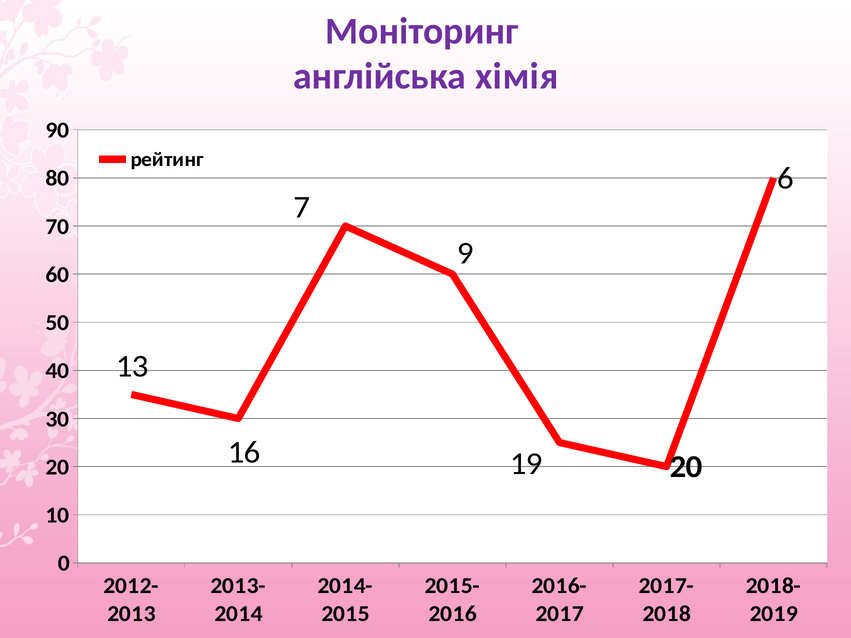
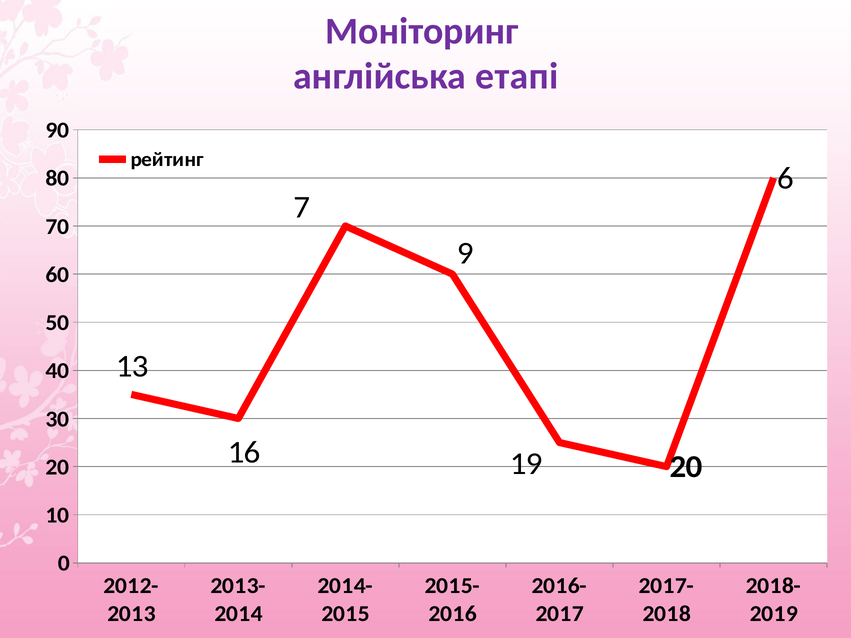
хімія: хімія -> етапі (517, 76)
